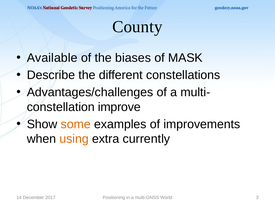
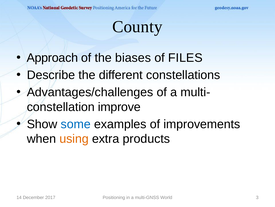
Available: Available -> Approach (52, 58)
MASK: MASK -> FILES (185, 58)
some colour: orange -> blue (76, 124)
currently: currently -> products (146, 138)
